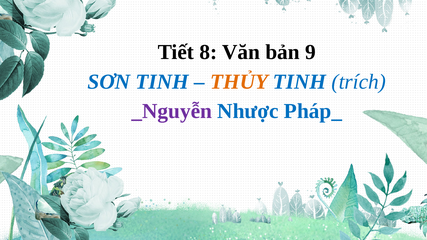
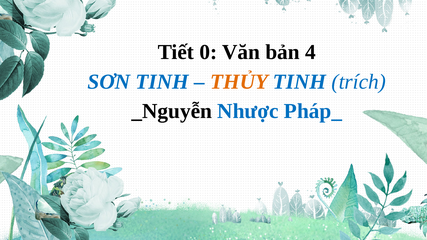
8: 8 -> 0 (208, 52)
9: 9 -> 4 (310, 52)
_Nguyễn colour: purple -> black (172, 111)
